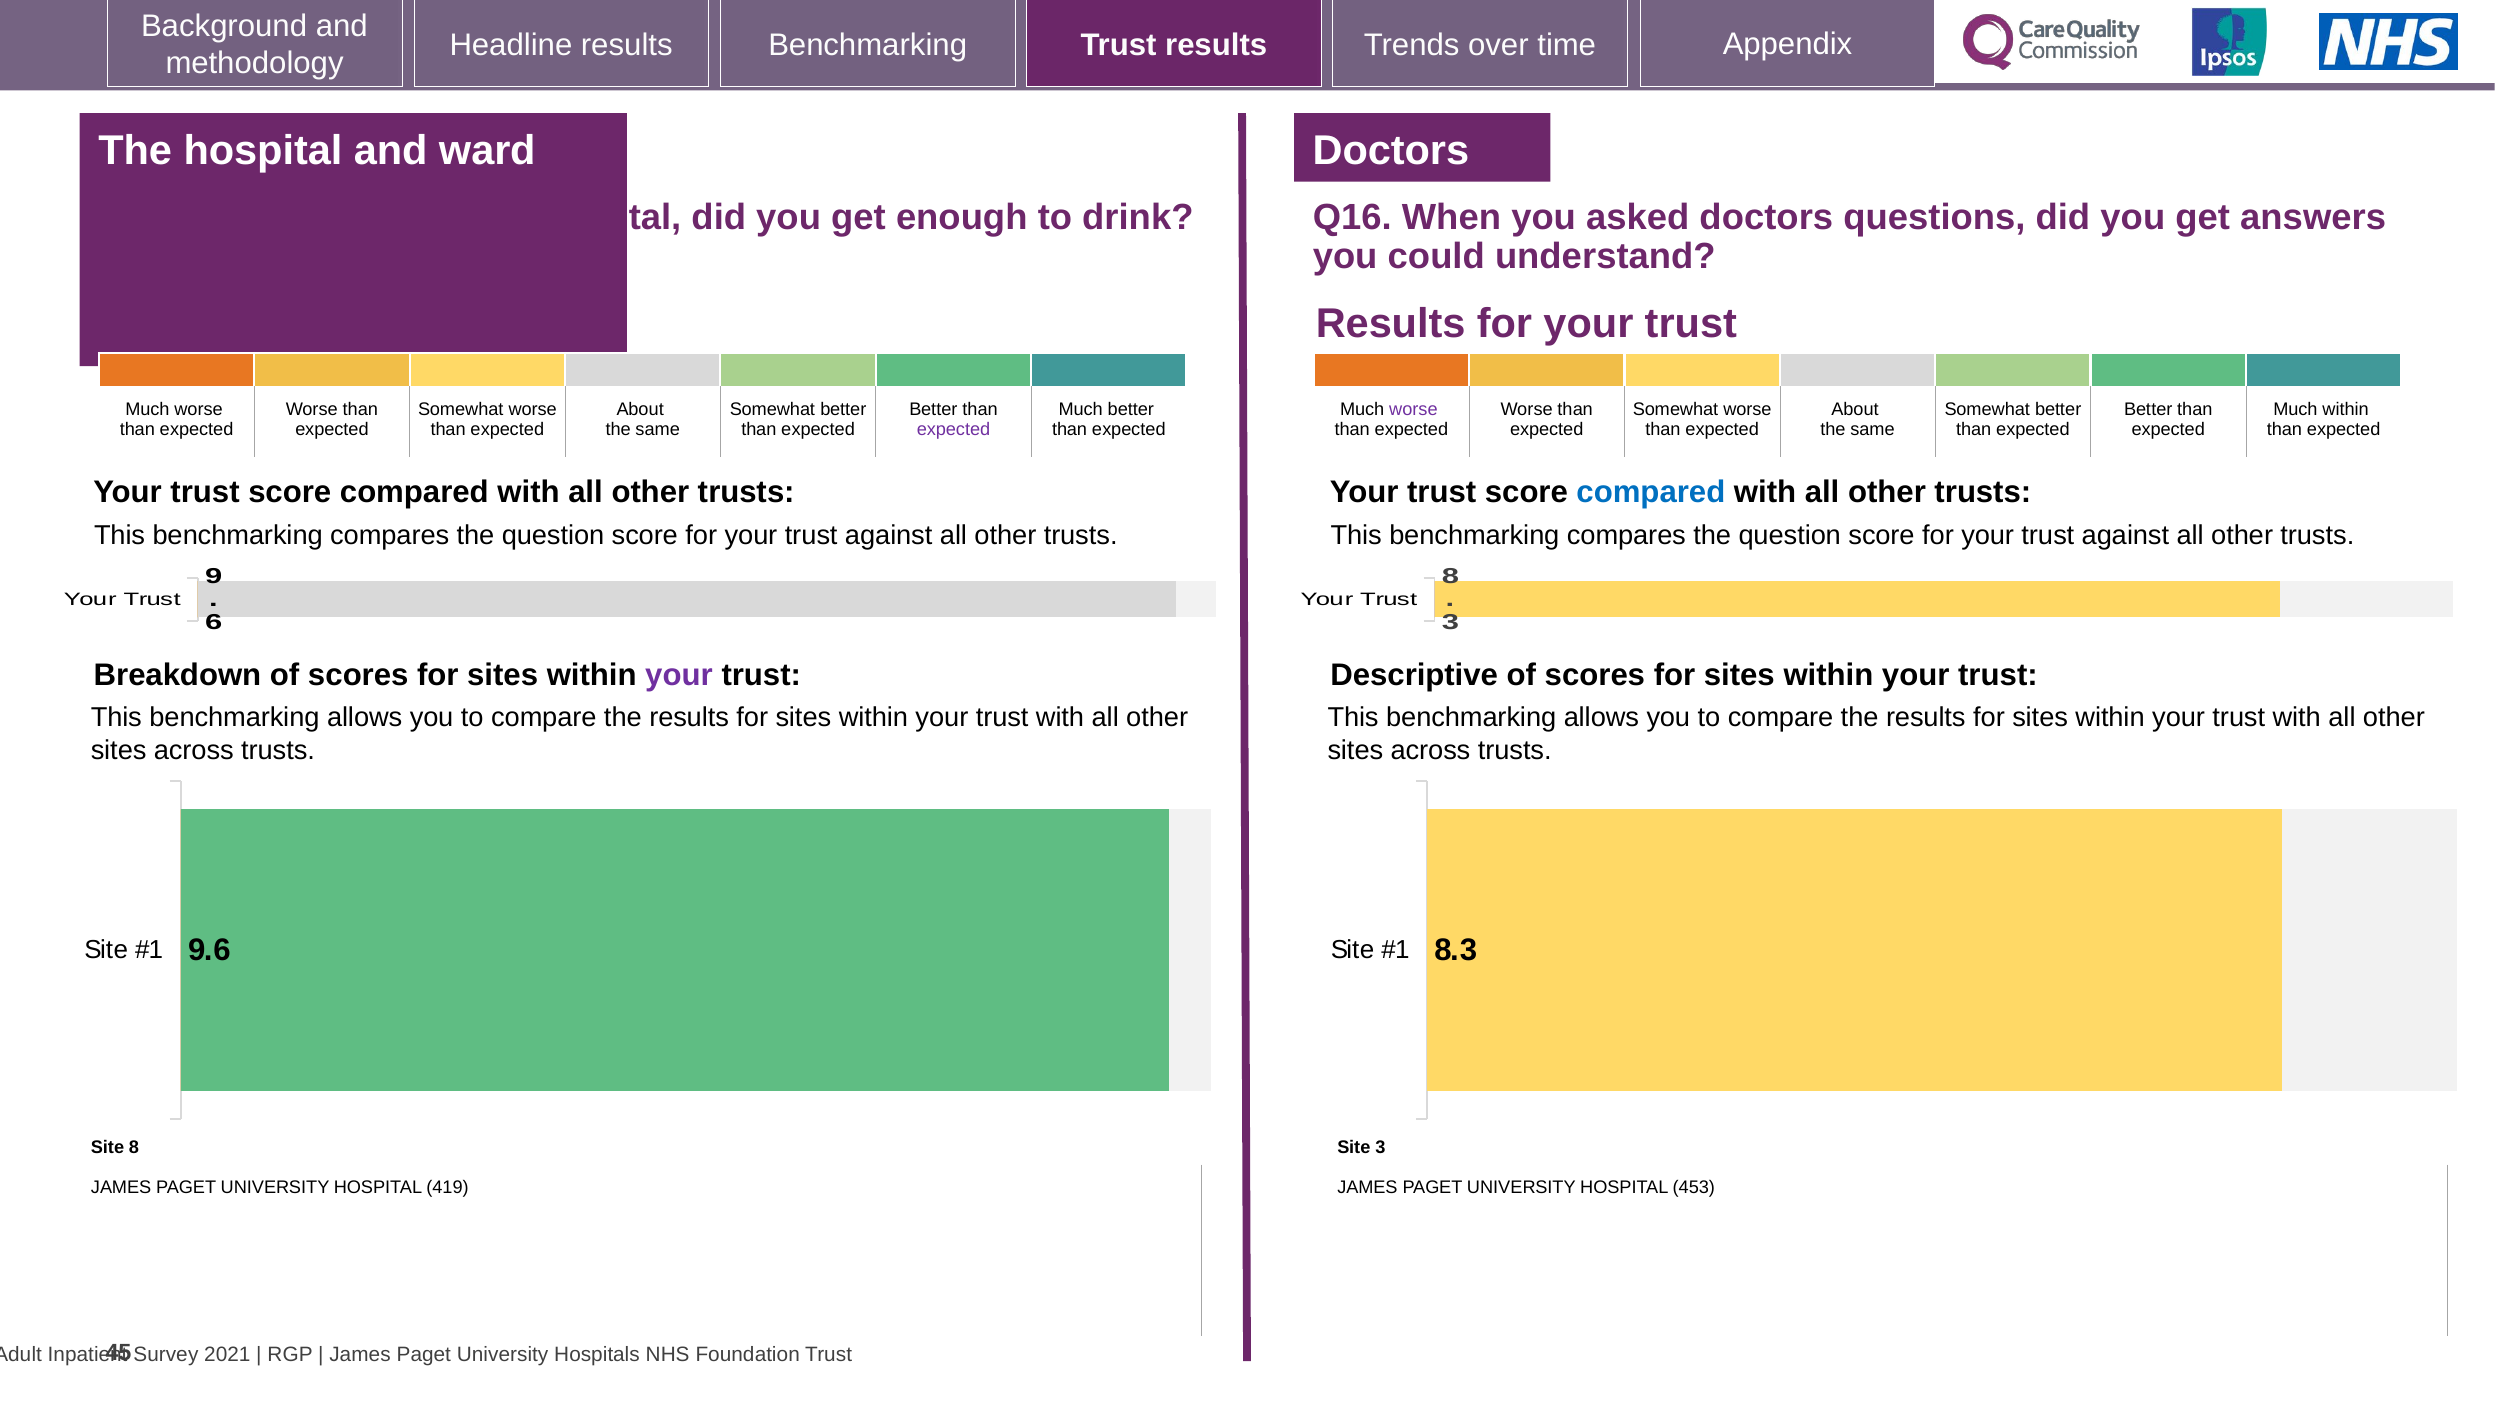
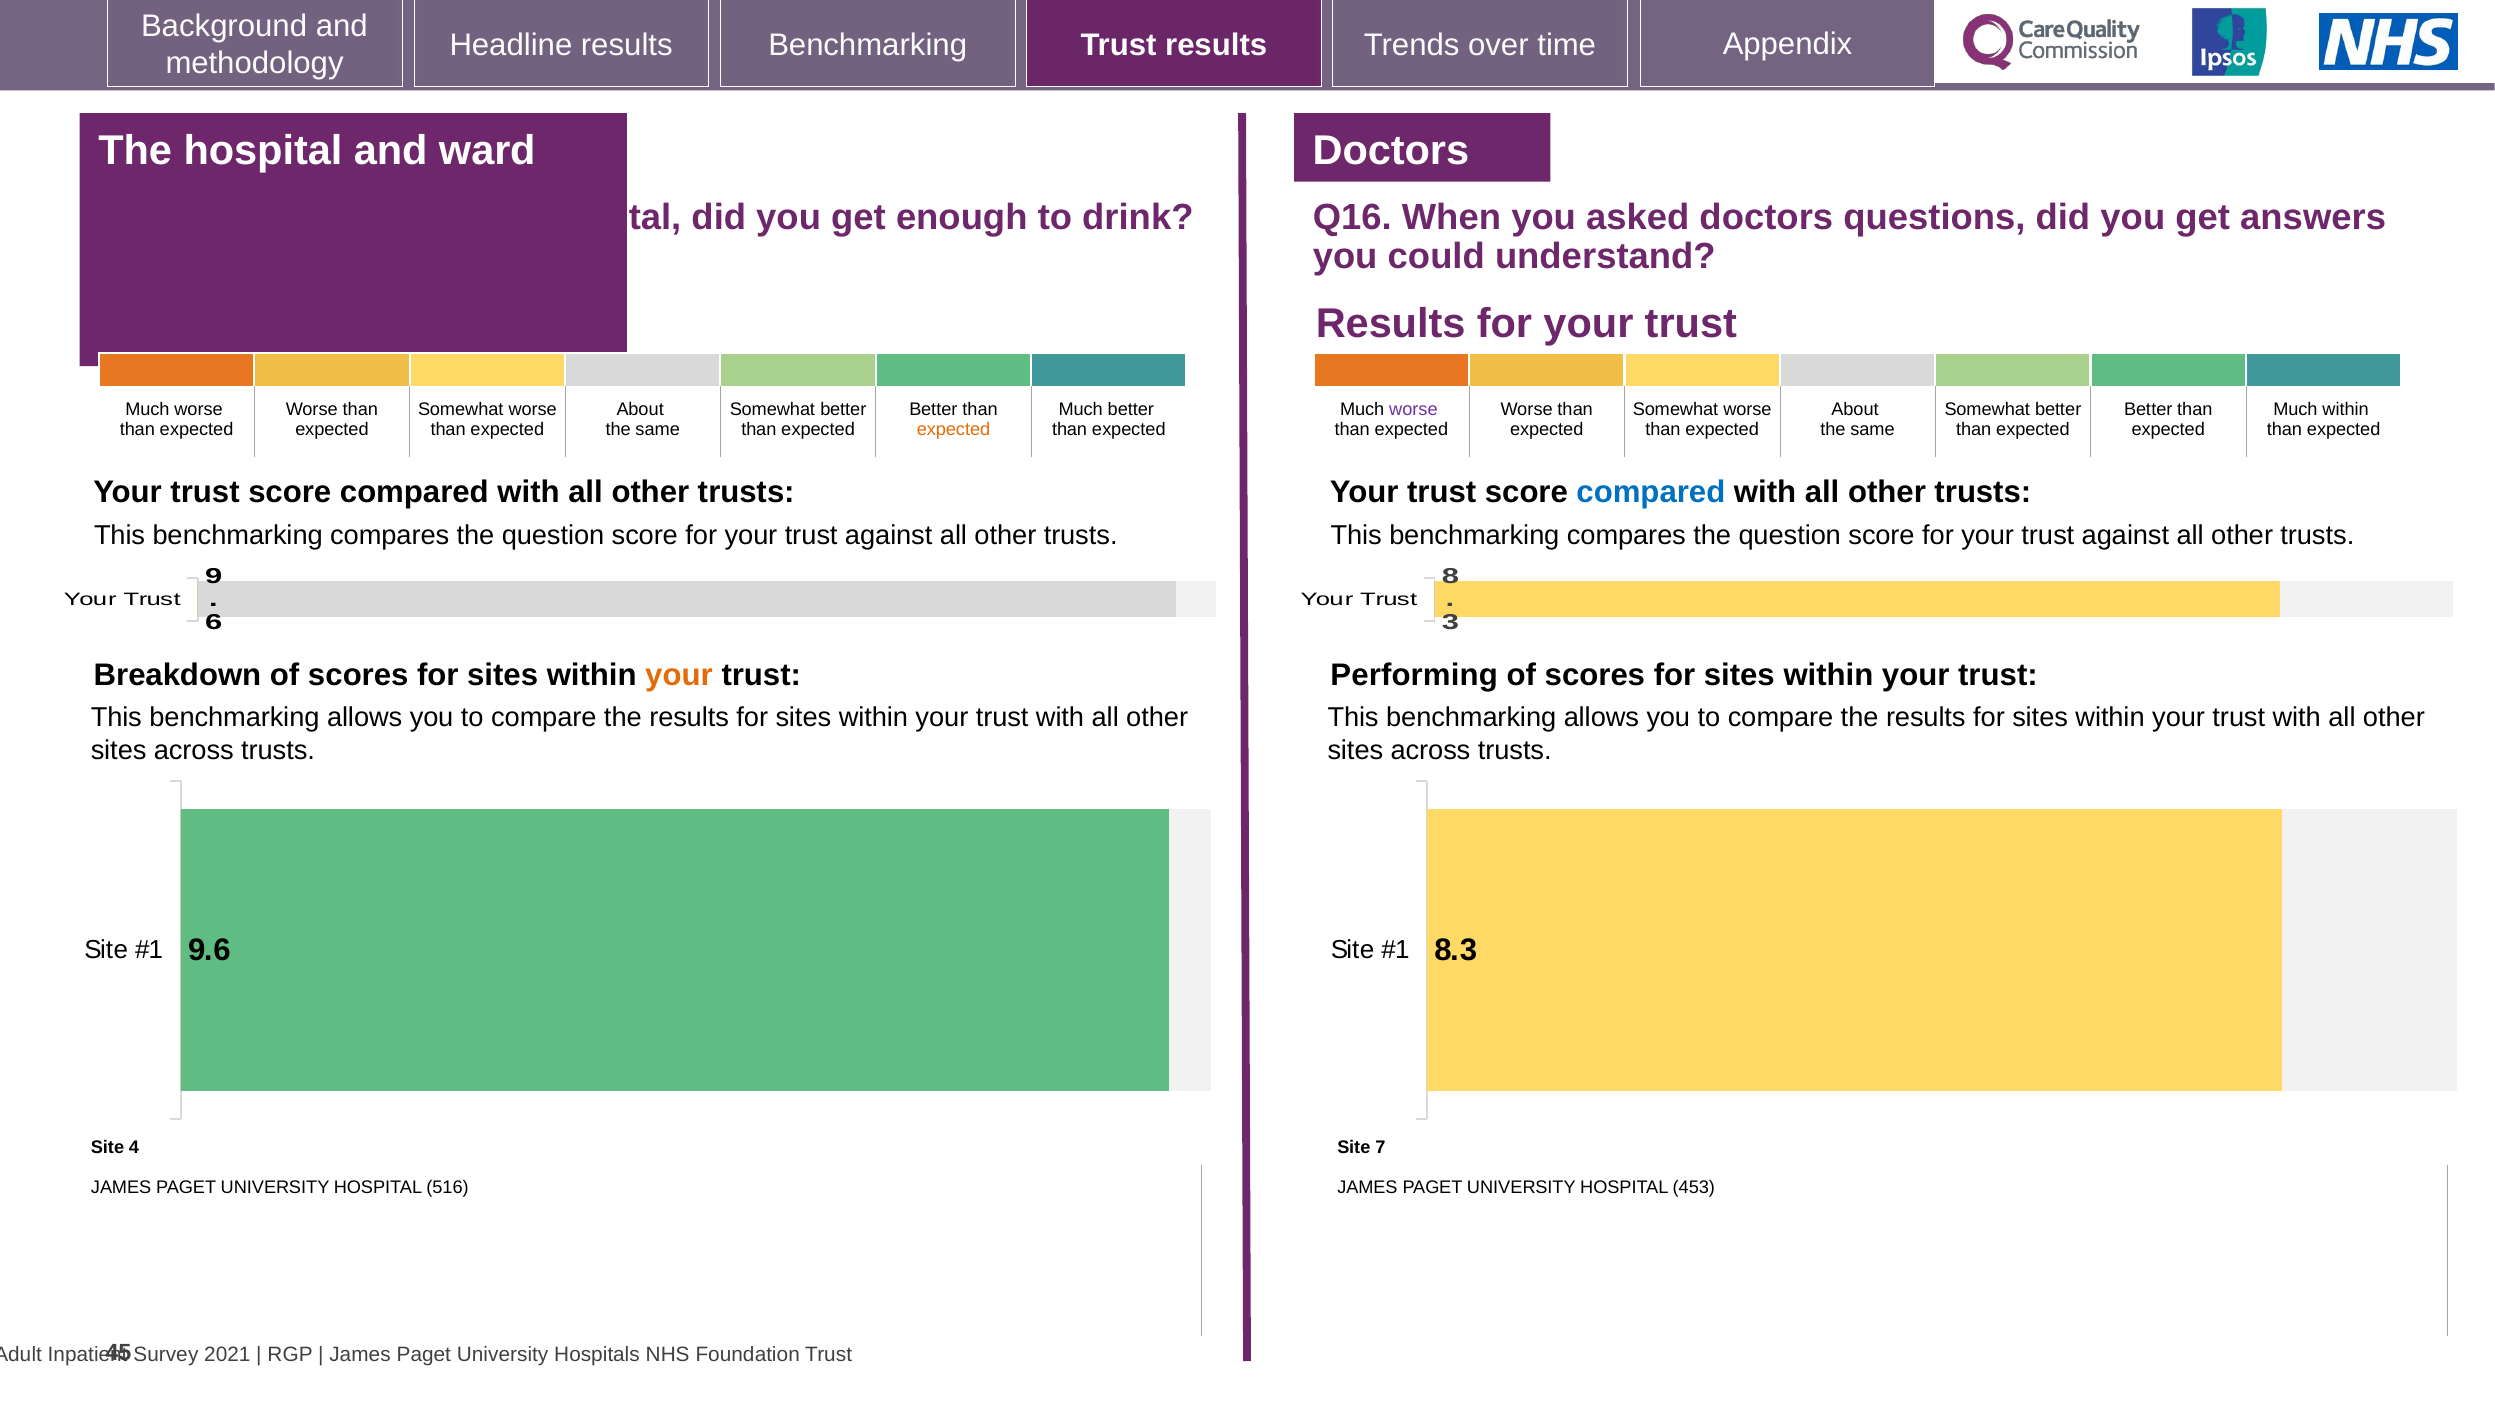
expected colour: purple -> orange (953, 430)
your colour: purple -> orange (679, 675)
Descriptive: Descriptive -> Performing (1414, 675)
Site 8: 8 -> 4 (134, 1148)
Site 3: 3 -> 7 (1380, 1148)
419: 419 -> 516 (448, 1188)
